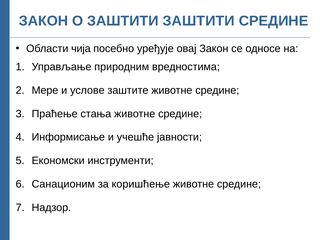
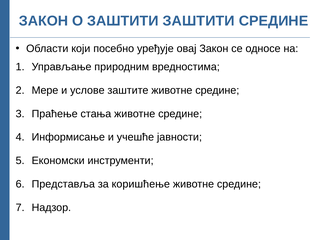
чија: чија -> који (81, 49)
Санационим: Санационим -> Представља (63, 184)
